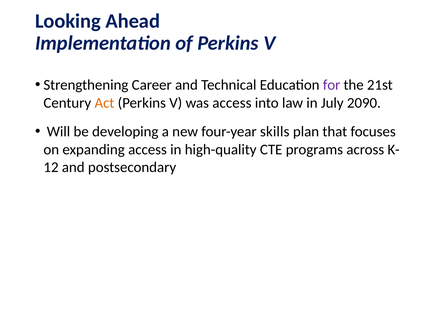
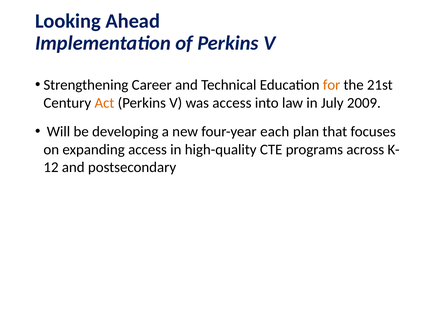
for colour: purple -> orange (332, 85)
2090: 2090 -> 2009 (364, 103)
skills: skills -> each (275, 132)
